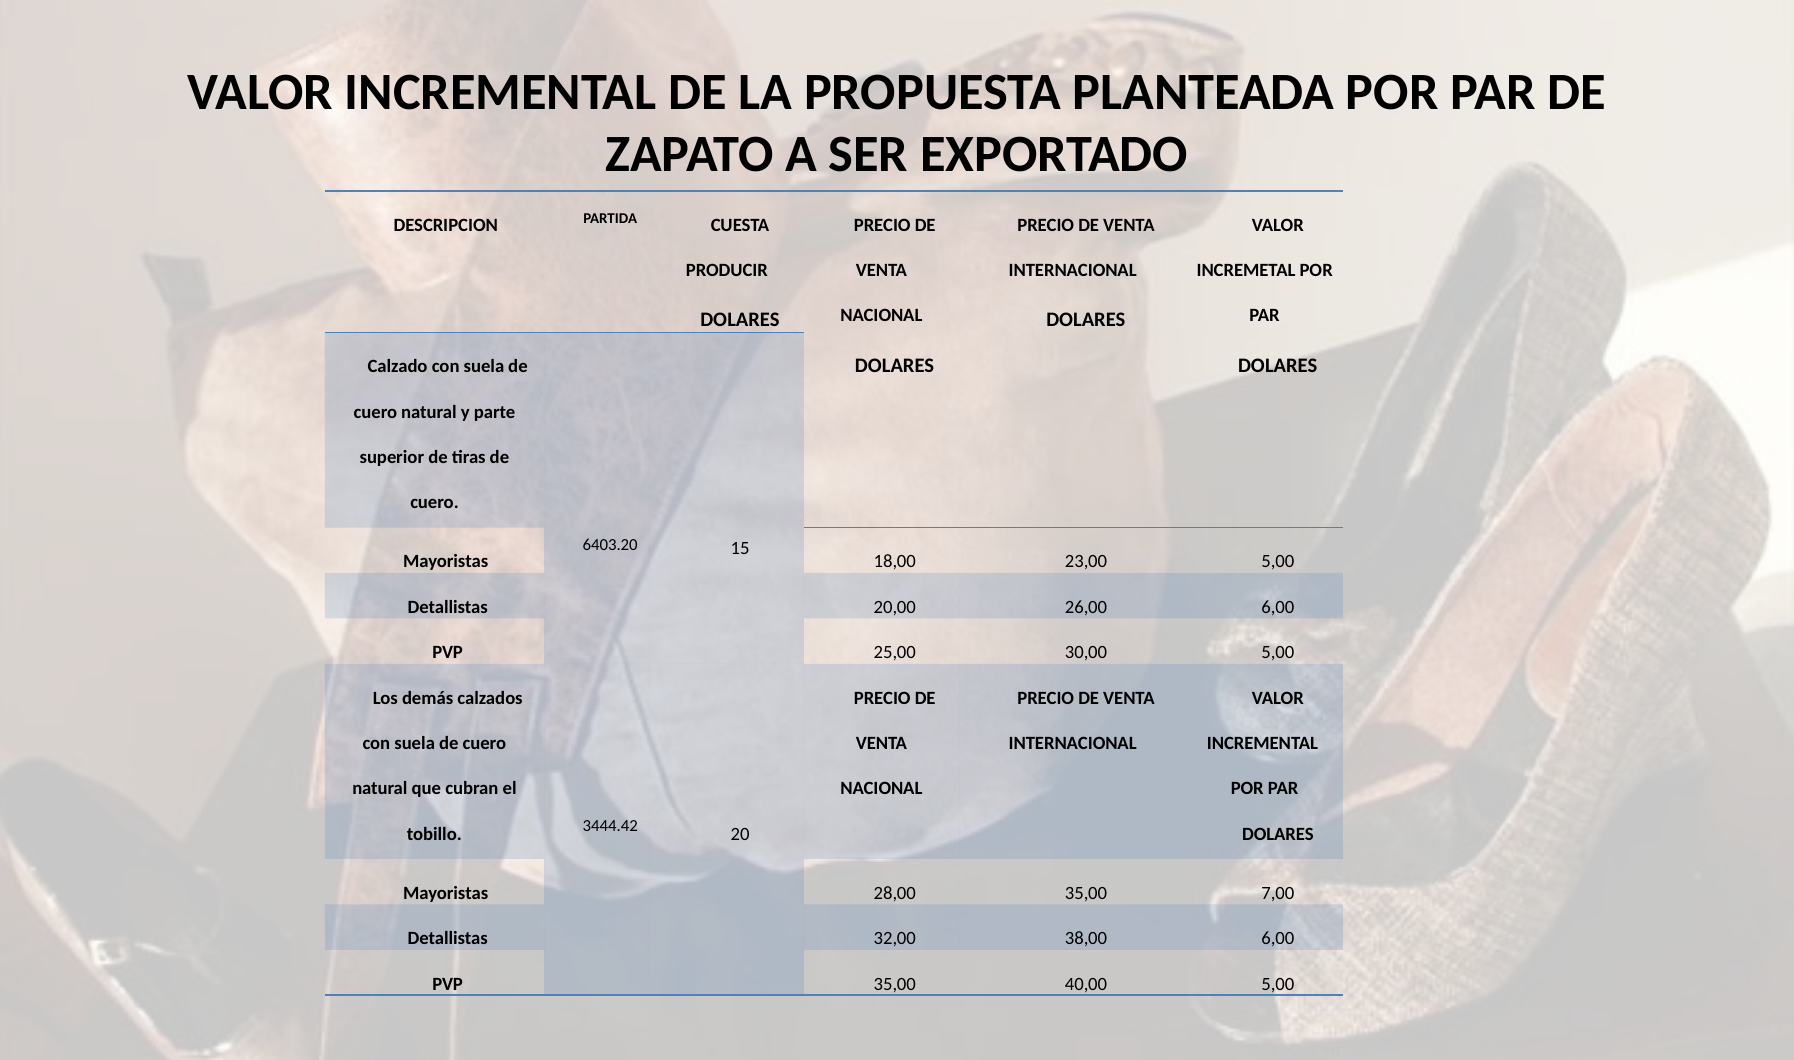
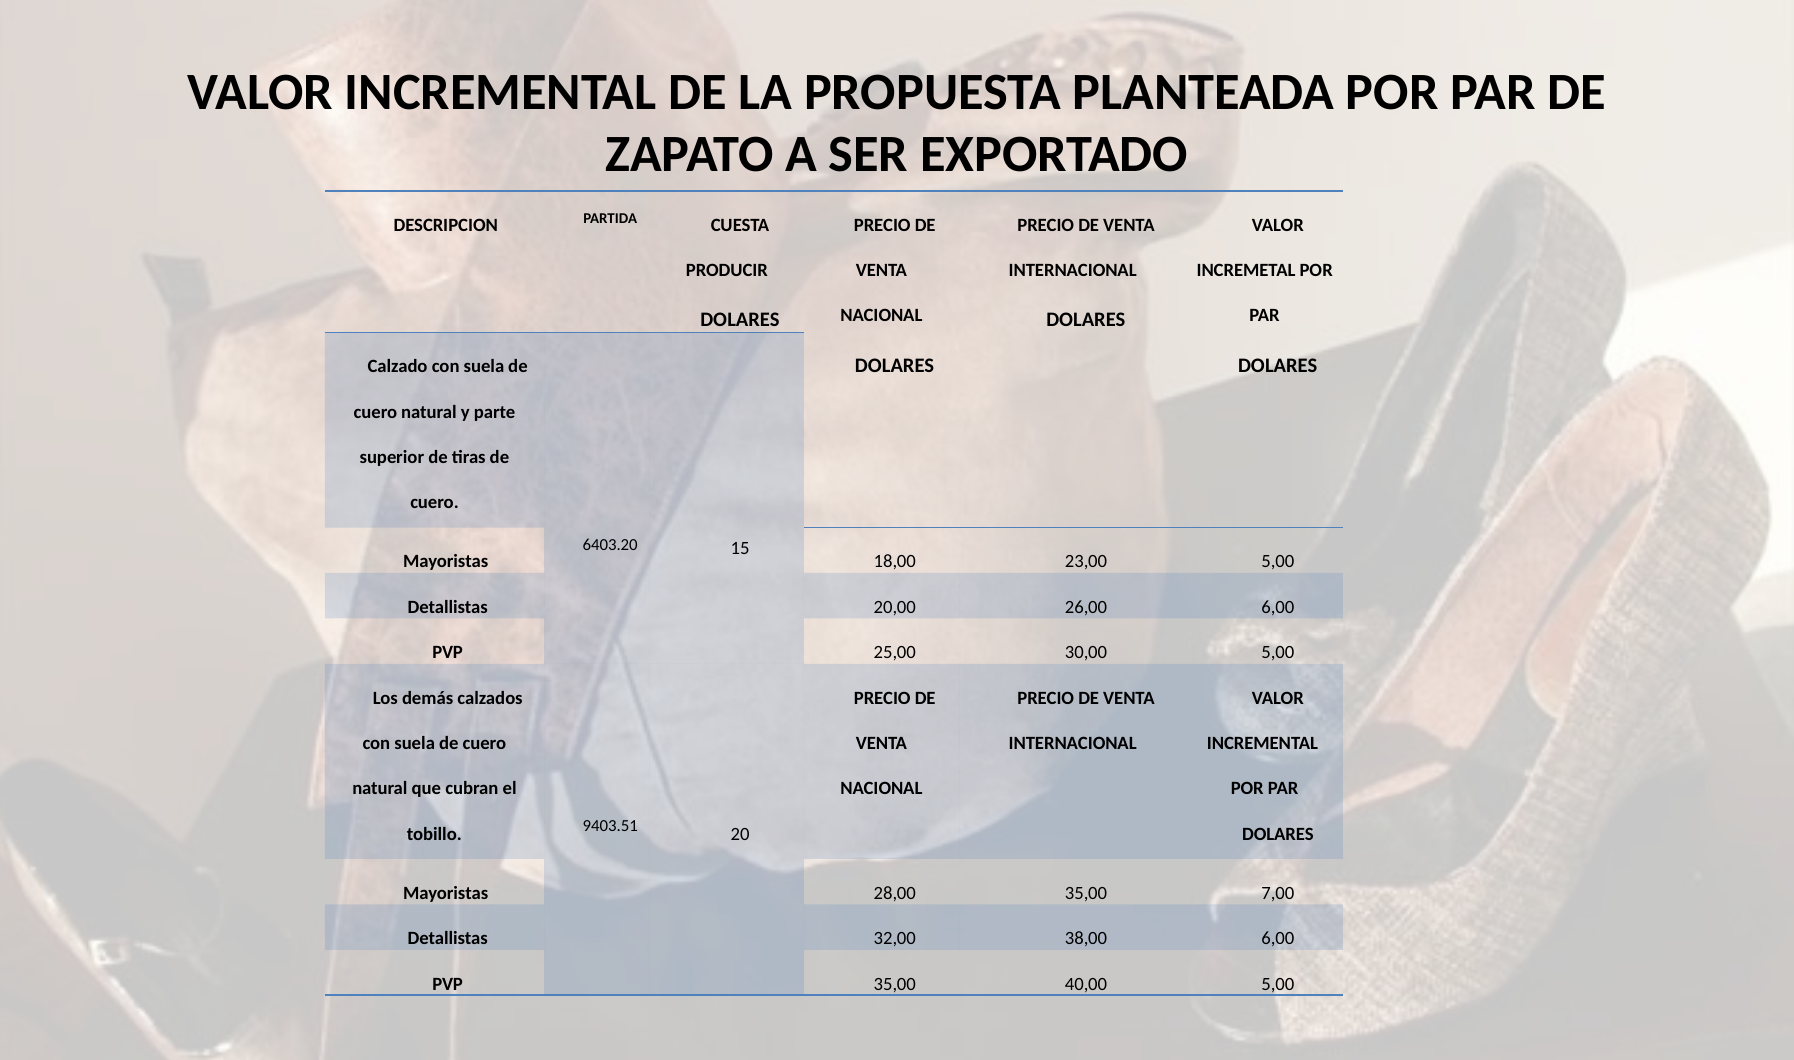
3444.42: 3444.42 -> 9403.51 (610, 826)
